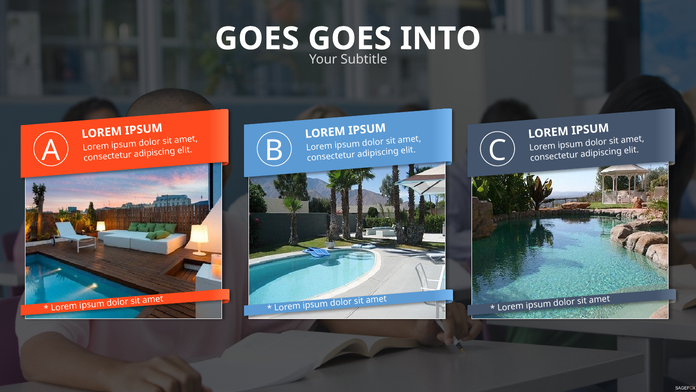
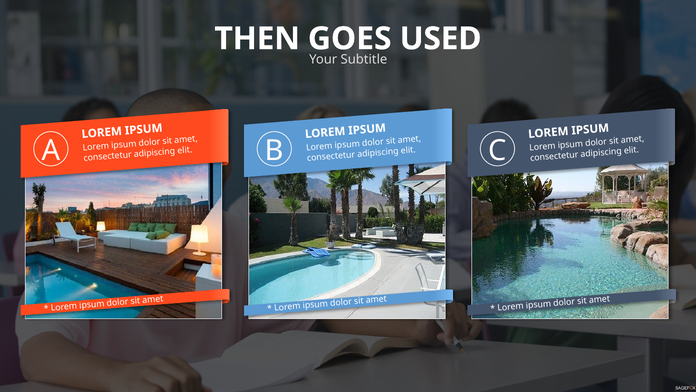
GOES: GOES -> THEN (257, 39)
INTO: INTO -> USED (441, 39)
